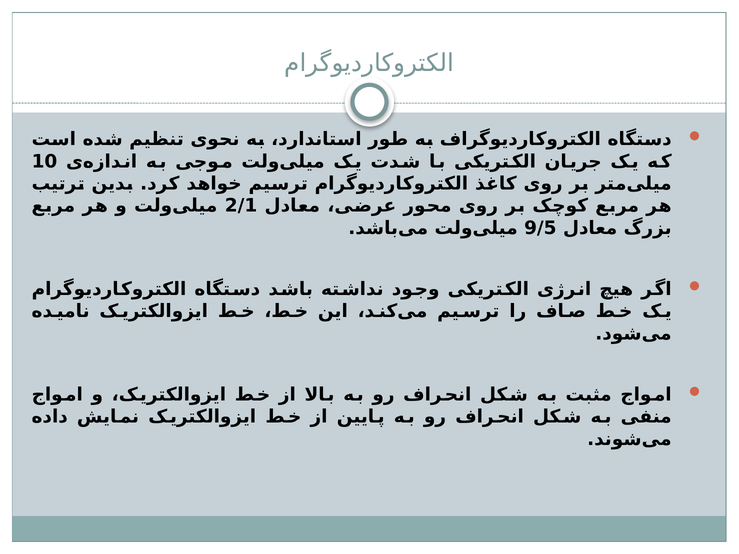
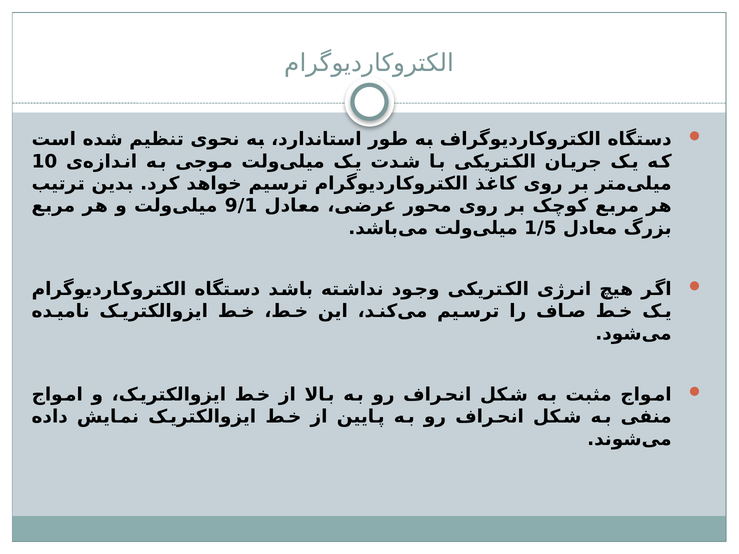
2/1: 2/1 -> 9/1 (241, 206)
9/5: 9/5 -> 1/5 (540, 228)
